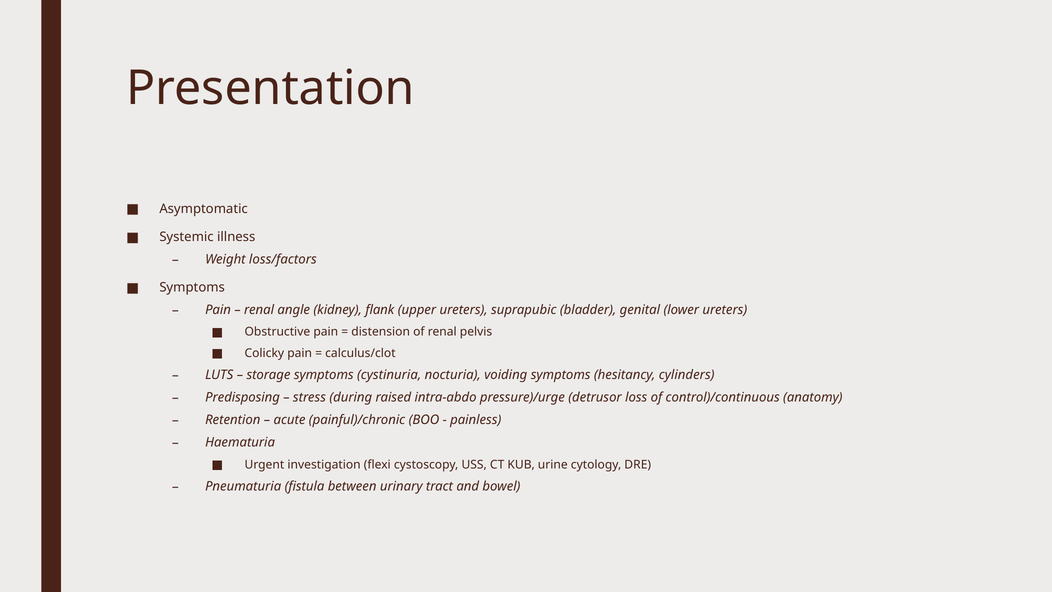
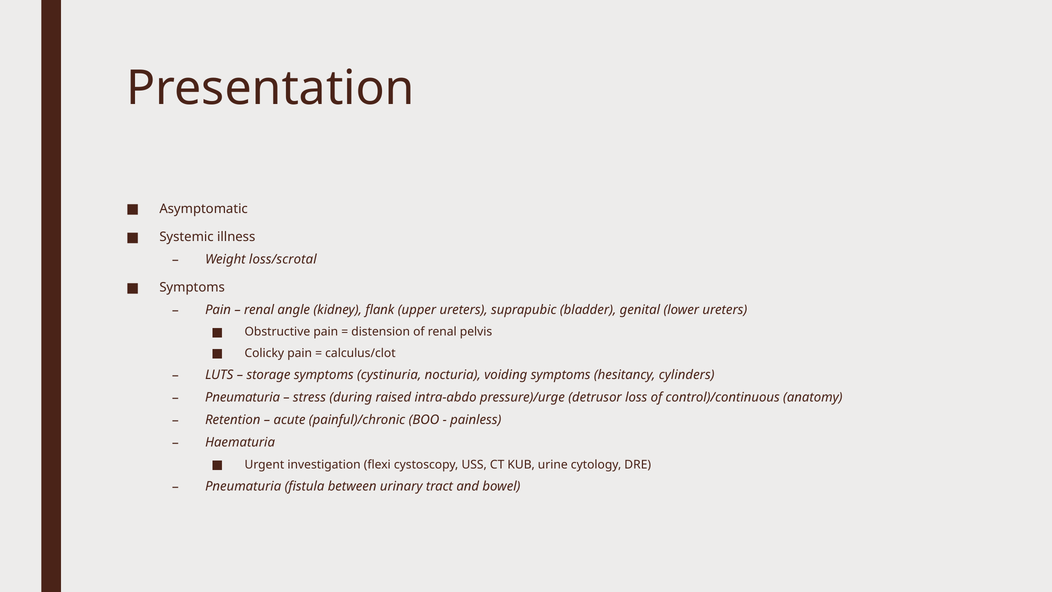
loss/factors: loss/factors -> loss/scrotal (283, 259)
Predisposing: Predisposing -> Pneumaturia (243, 397)
